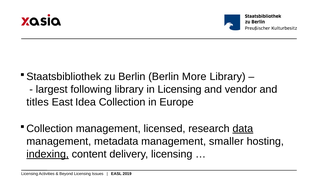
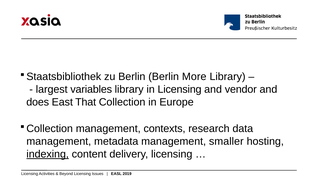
following: following -> variables (91, 89)
titles: titles -> does (38, 102)
Idea: Idea -> That (86, 102)
licensed: licensed -> contexts (165, 128)
data underline: present -> none (243, 128)
